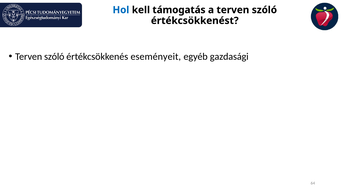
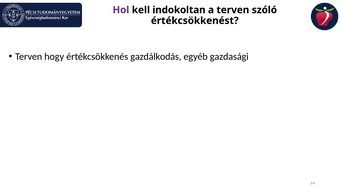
Hol colour: blue -> purple (121, 10)
támogatás: támogatás -> indokoltan (179, 10)
szóló: szóló -> hogy (54, 57)
eseményeit: eseményeit -> gazdálkodás (156, 57)
